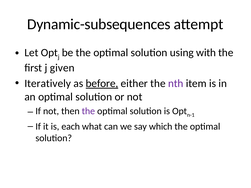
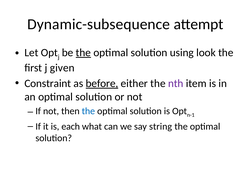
Dynamic-subsequences: Dynamic-subsequences -> Dynamic-subsequence (99, 24)
the underline: none -> present (83, 53)
with: with -> look (206, 53)
Iteratively: Iteratively -> Constraint (48, 84)
the colour: purple -> blue (88, 111)
which: which -> string (161, 127)
